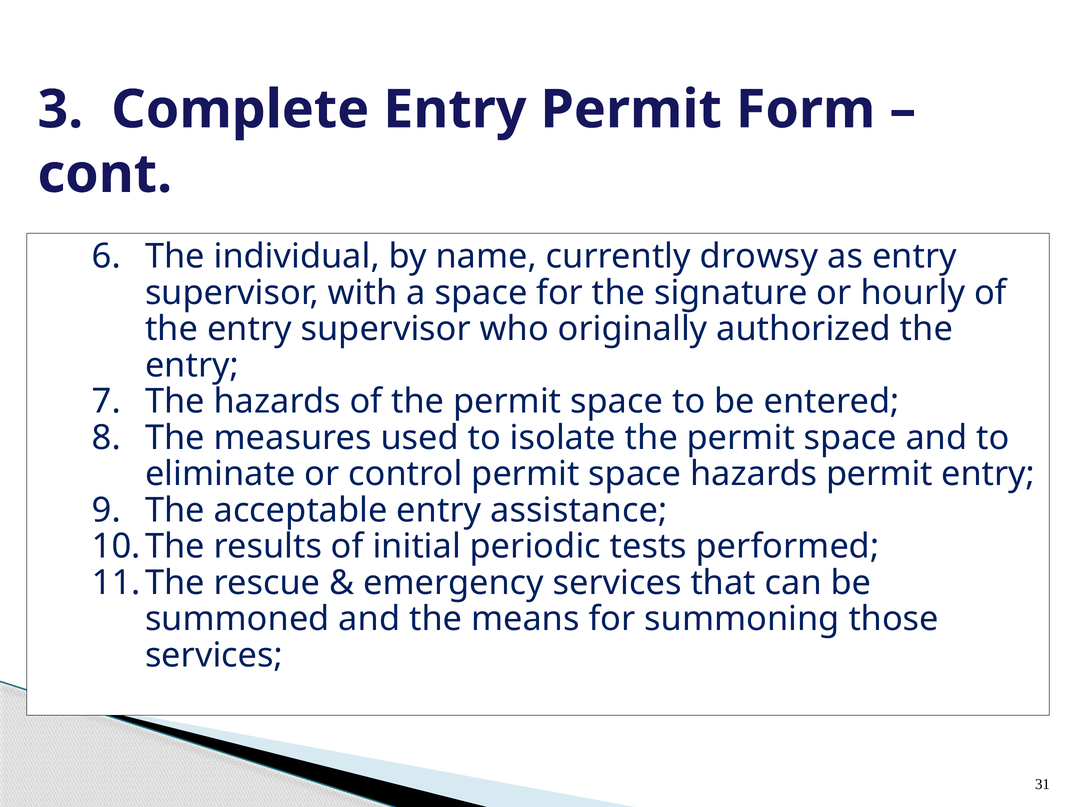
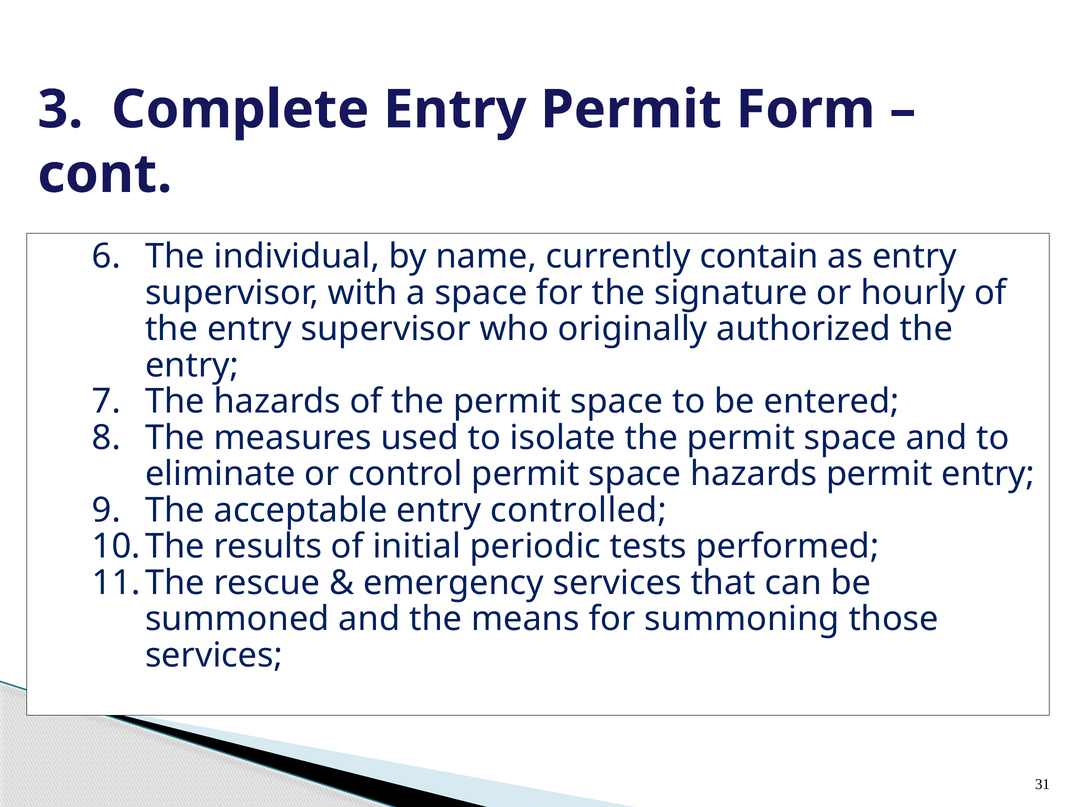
drowsy: drowsy -> contain (759, 256)
assistance: assistance -> controlled (579, 510)
